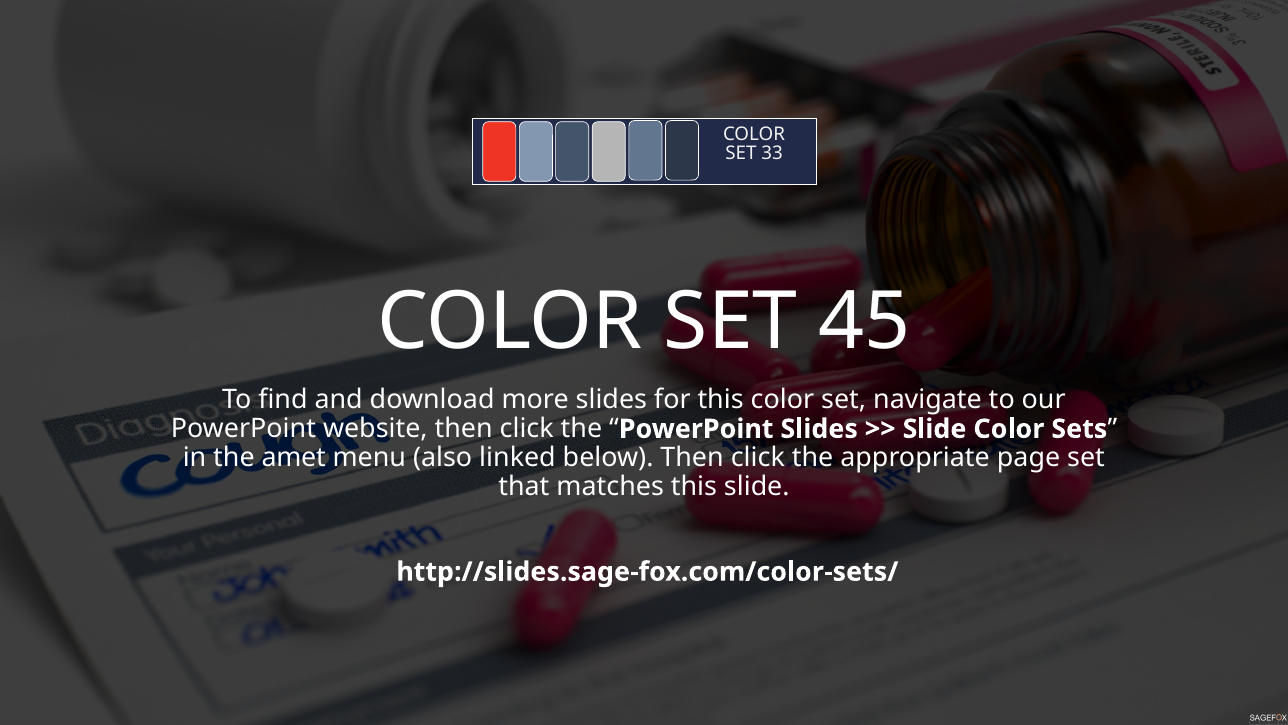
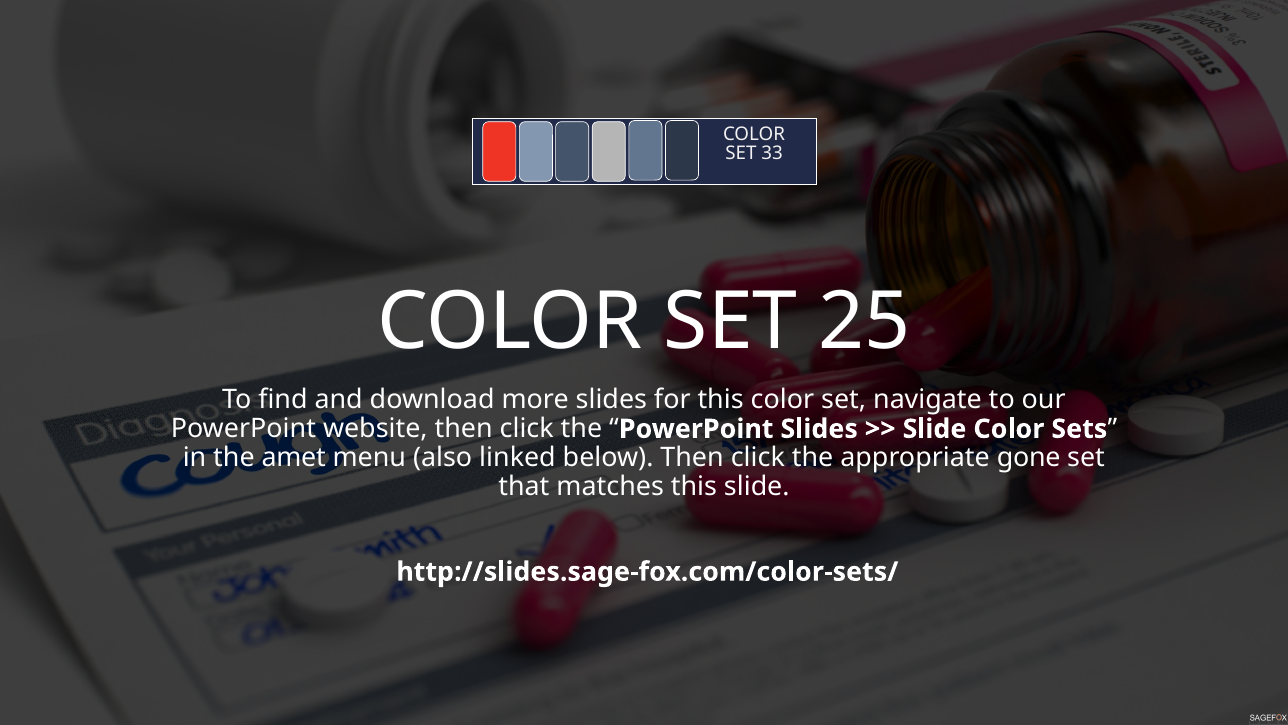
45: 45 -> 25 (865, 322)
page: page -> gone (1029, 458)
